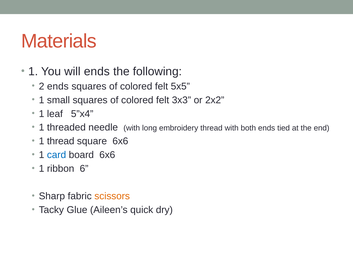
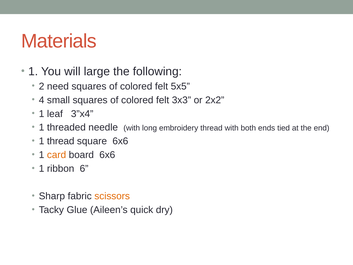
will ends: ends -> large (97, 71)
2 ends: ends -> need (58, 86)
1: 1 -> 4 (42, 100)
5”x4: 5”x4 -> 3”x4 (82, 114)
card colour: blue -> orange (57, 155)
